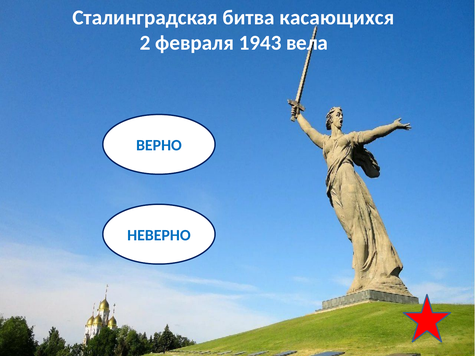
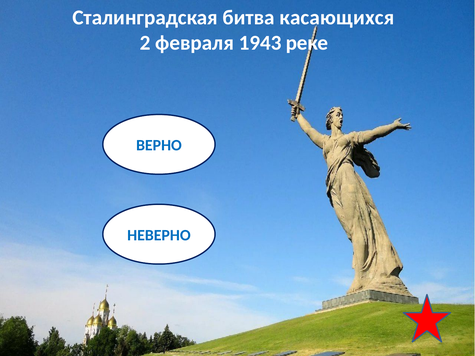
вела: вела -> реке (307, 43)
